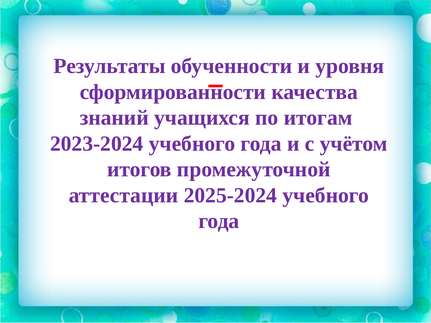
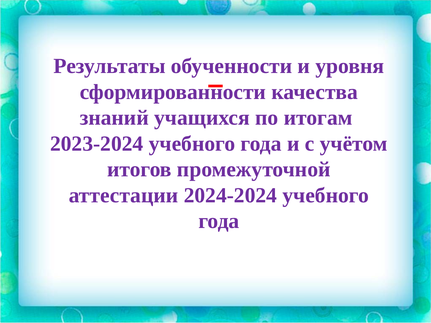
2025-2024: 2025-2024 -> 2024-2024 (230, 195)
